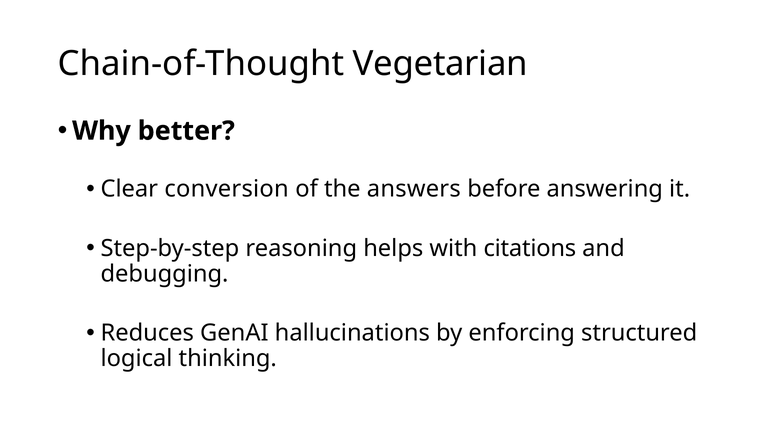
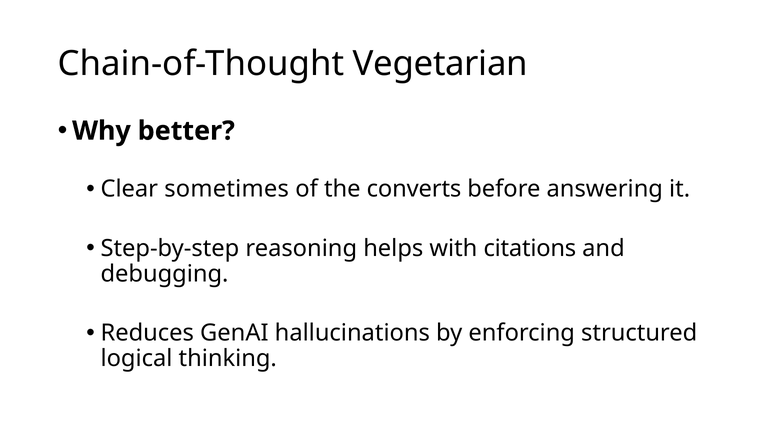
conversion: conversion -> sometimes (227, 189)
answers: answers -> converts (414, 189)
